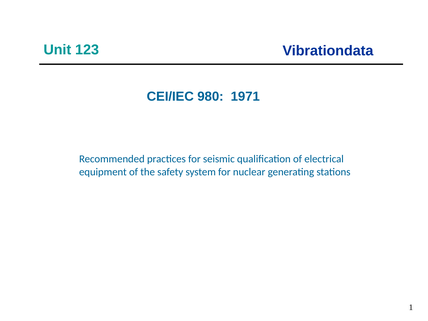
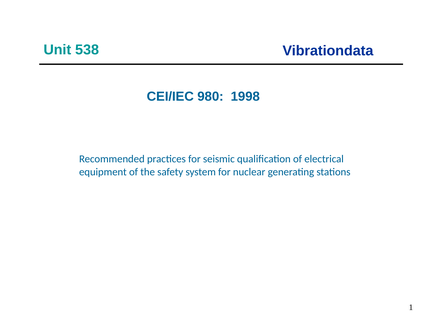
123: 123 -> 538 (87, 50)
1971: 1971 -> 1998 (245, 97)
